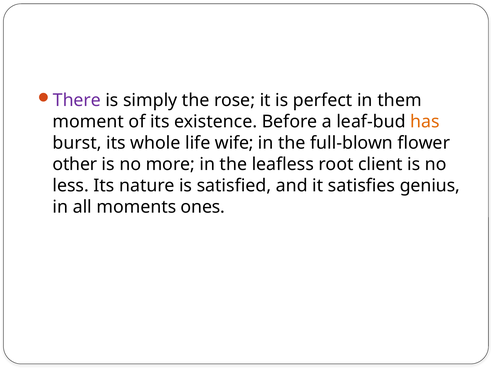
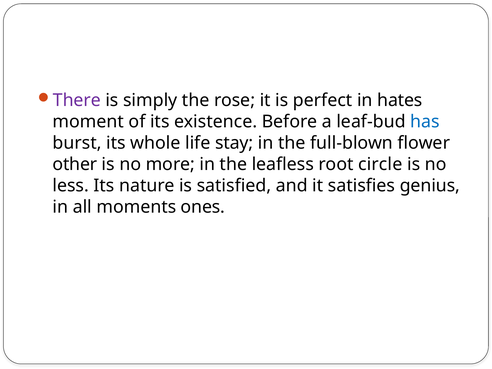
them: them -> hates (400, 100)
has colour: orange -> blue (425, 122)
wife: wife -> stay (234, 143)
client: client -> circle (380, 164)
